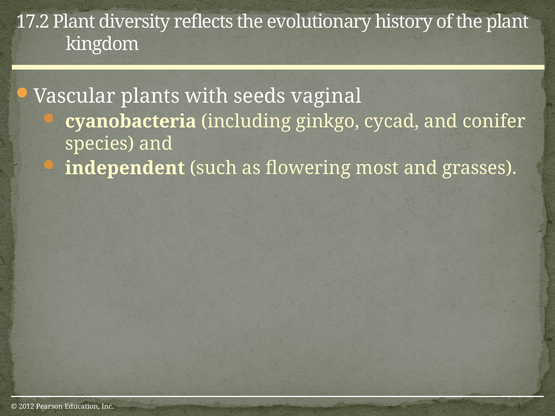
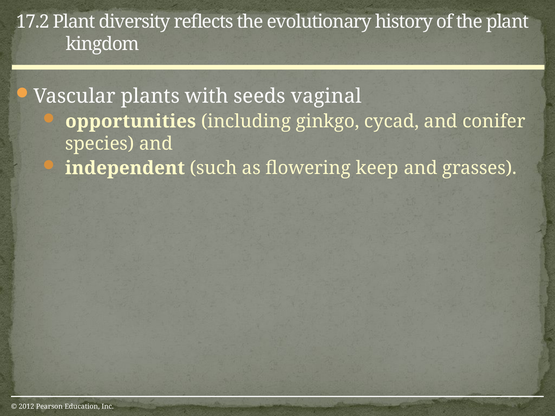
cyanobacteria: cyanobacteria -> opportunities (131, 121)
most: most -> keep (377, 168)
